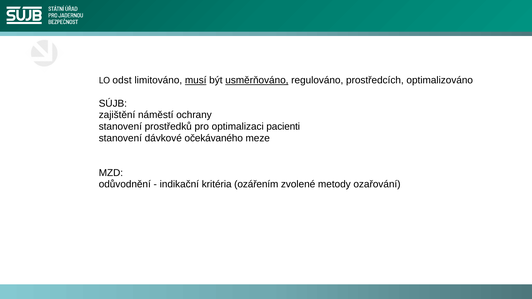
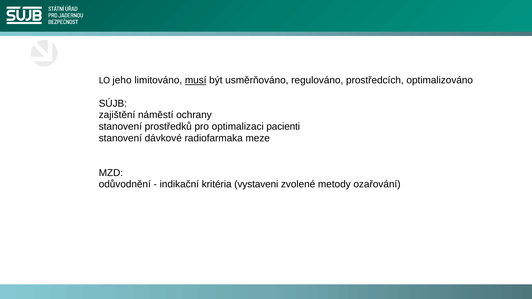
odst: odst -> jeho (122, 80)
usměrňováno underline: present -> none (257, 80)
očekávaného: očekávaného -> radiofarmaka (214, 138)
ozářením: ozářením -> vystaveni (256, 185)
